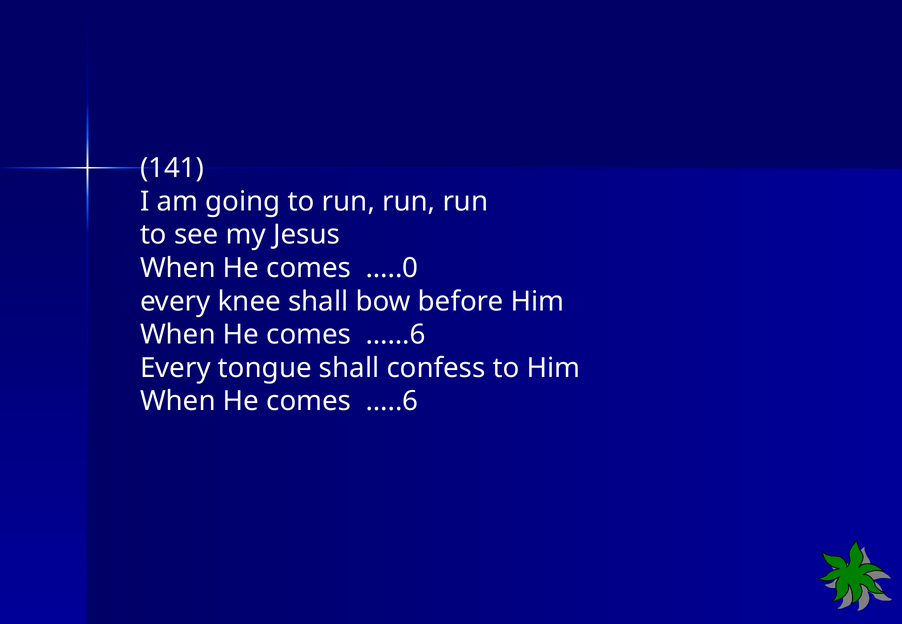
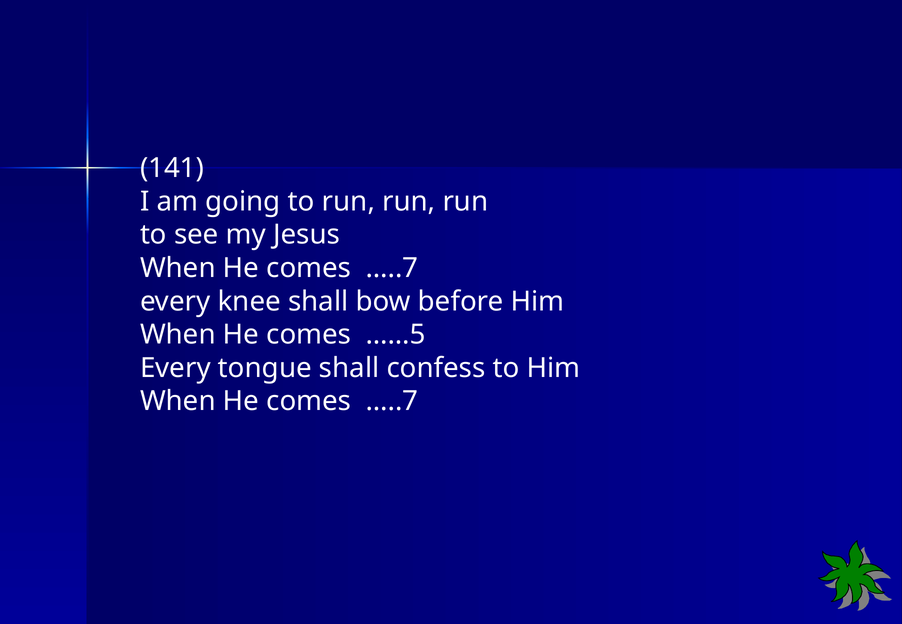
…..0: …..0 -> …..7 (392, 268)
……6: ……6 -> ……5 (396, 335)
…..6: …..6 -> …..7 (392, 402)
